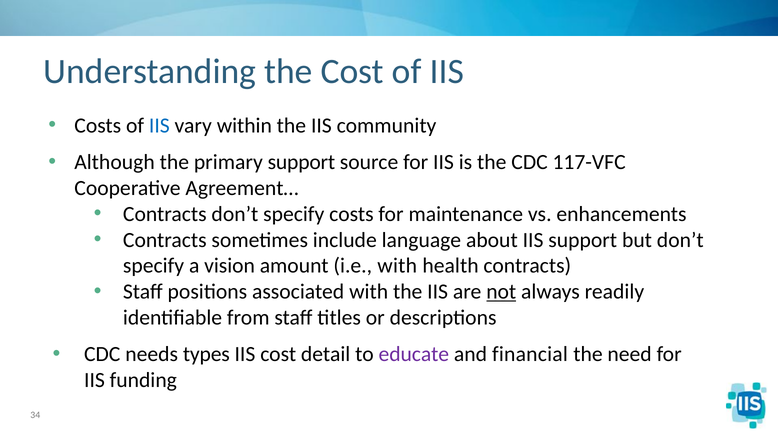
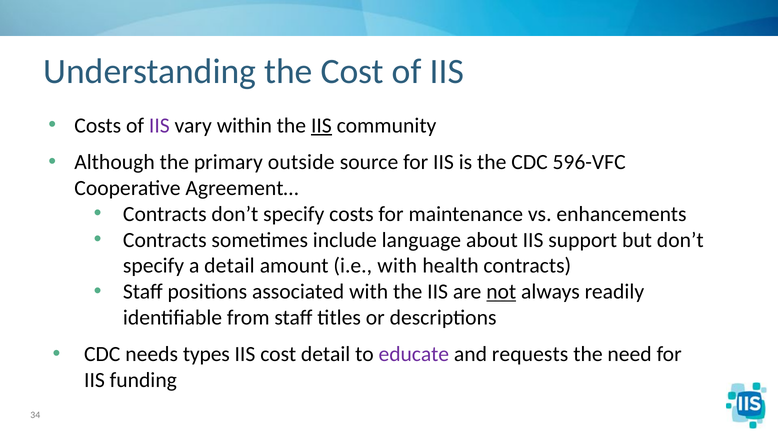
IIS colour: blue -> purple (159, 126)
IIS underline: none -> present (321, 126)
primary support: support -> outside (301, 162)
117-VFC: 117-VFC -> 596-VFC (589, 162)
a vision: vision -> detail (229, 266)
financial: financial -> requests (530, 355)
